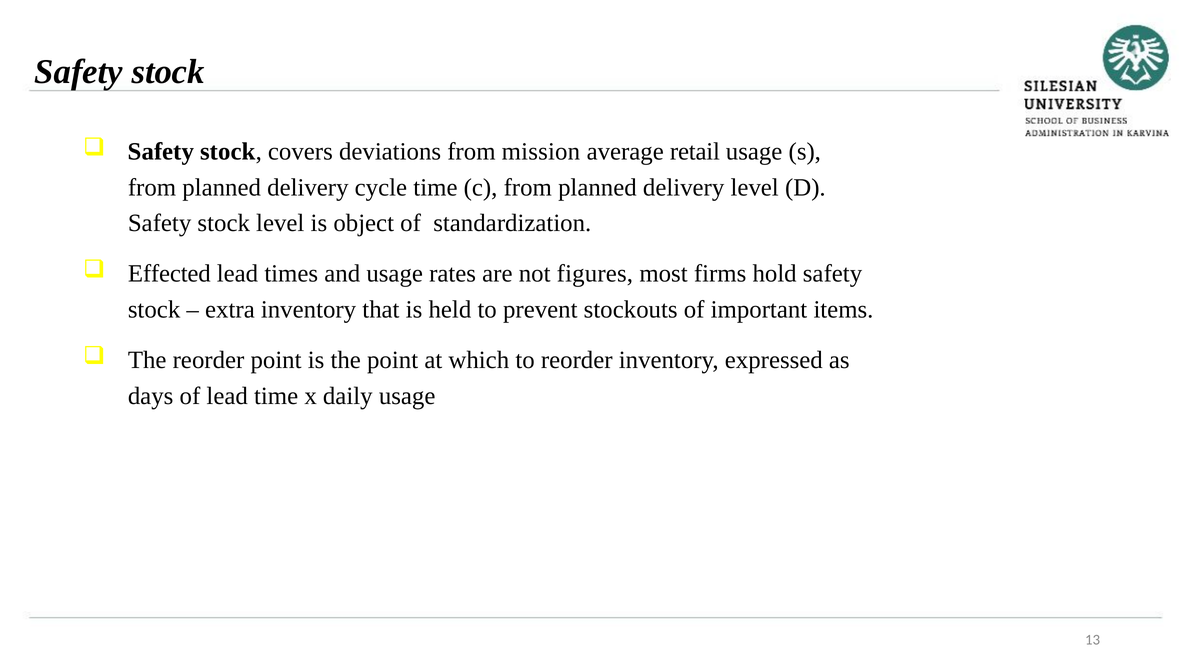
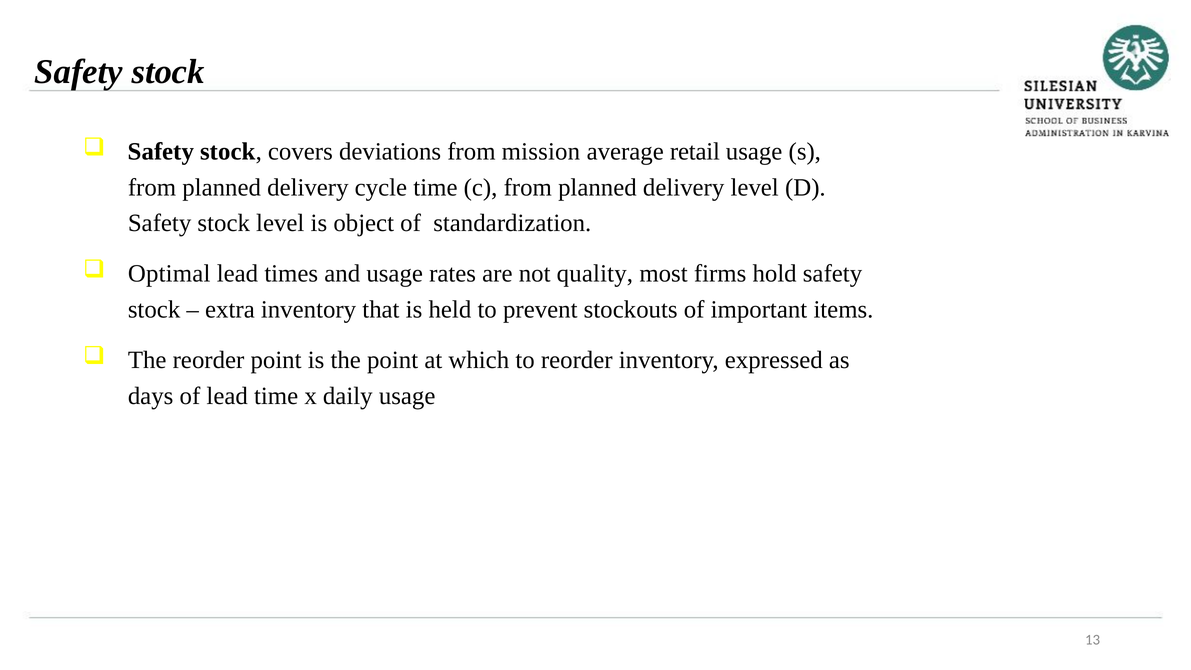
Effected: Effected -> Optimal (169, 274)
figures: figures -> quality (595, 274)
